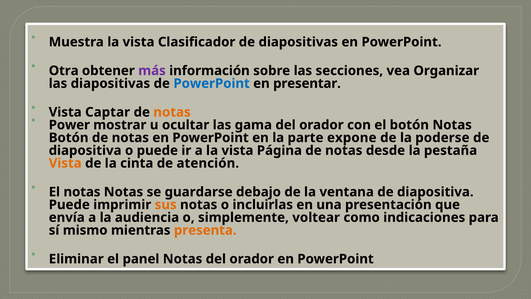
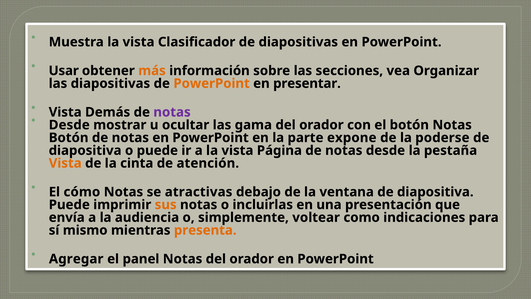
Otra: Otra -> Usar (64, 71)
más colour: purple -> orange (152, 71)
PowerPoint colour: blue -> orange (212, 83)
Captar: Captar -> Demás (108, 112)
notas colour: orange -> purple (172, 112)
Power: Power -> Desde (69, 125)
El notas: notas -> cómo (82, 192)
guardarse: guardarse -> atractivas (199, 192)
Eliminar: Eliminar -> Agregar (76, 259)
